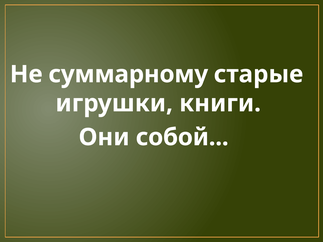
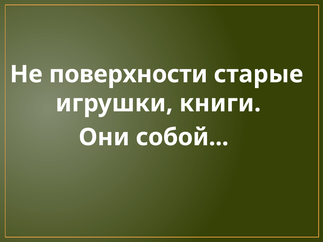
суммарному: суммарному -> поверхности (128, 74)
